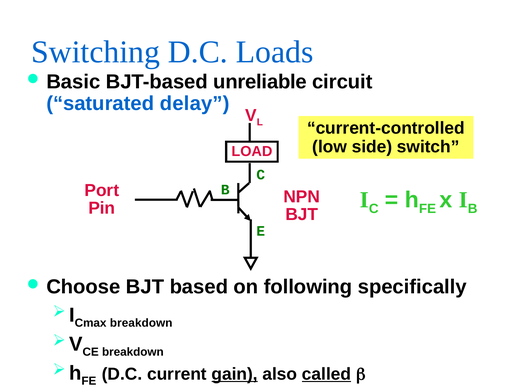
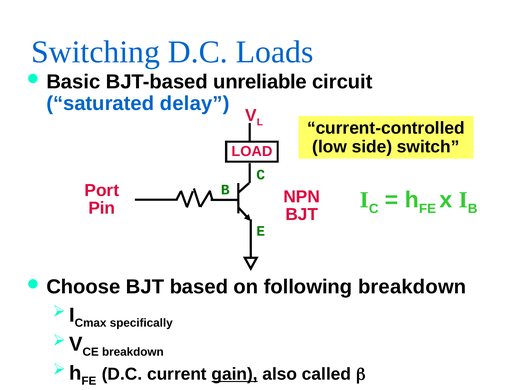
following specifically: specifically -> breakdown (412, 287)
breakdown: breakdown -> specifically (141, 323)
called underline: present -> none (327, 374)
